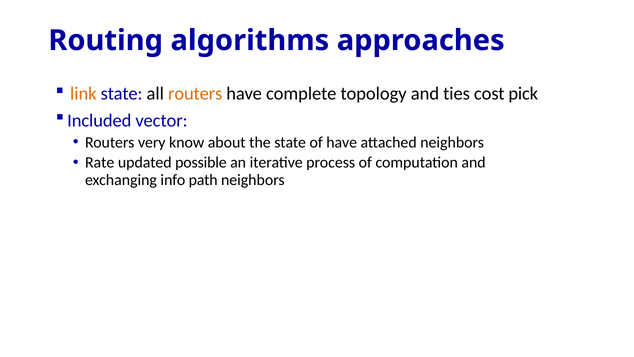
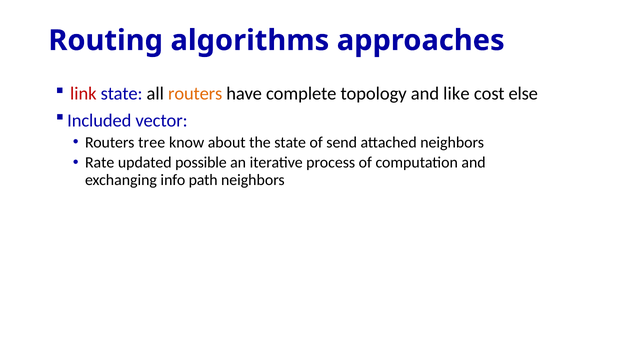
link colour: orange -> red (83, 94)
ties: ties -> like (456, 94)
pick: pick -> else (523, 94)
very: very -> tree (152, 142)
of have: have -> send (342, 142)
